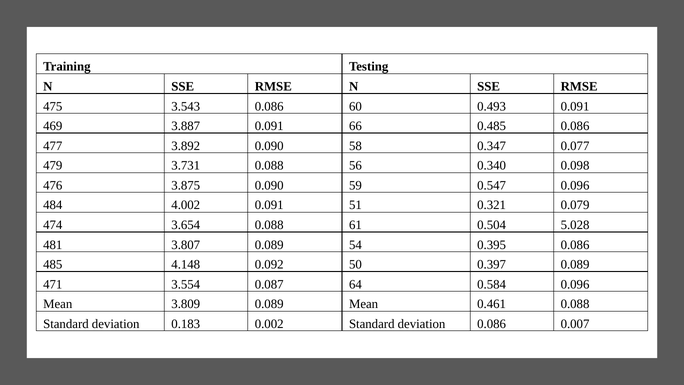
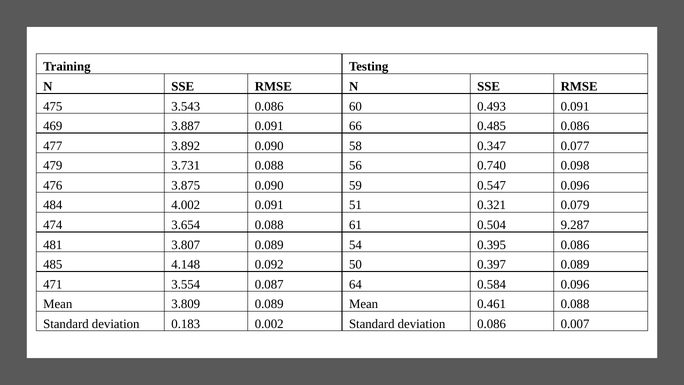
0.340: 0.340 -> 0.740 (492, 166)
5.028: 5.028 -> 9.287 (575, 225)
